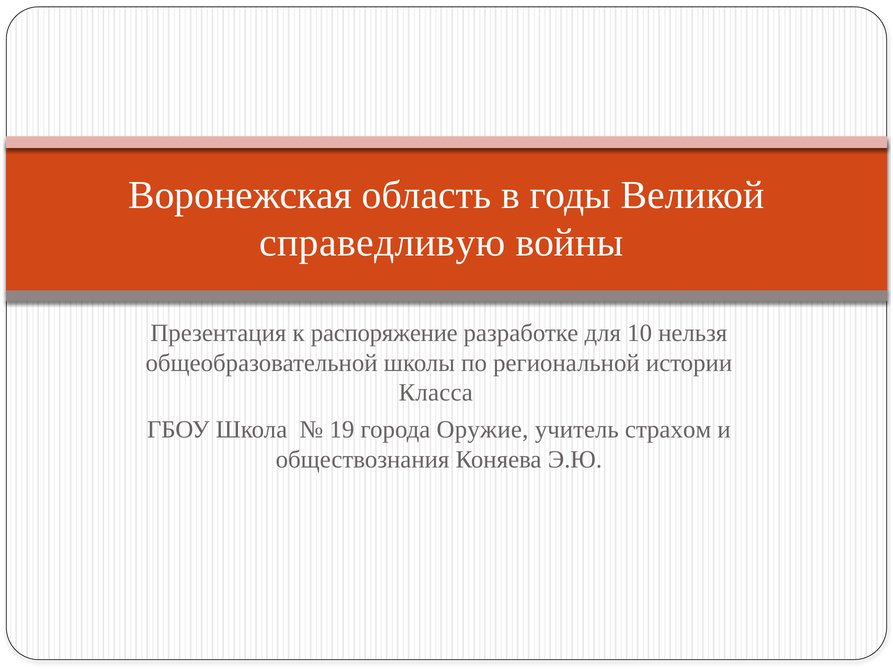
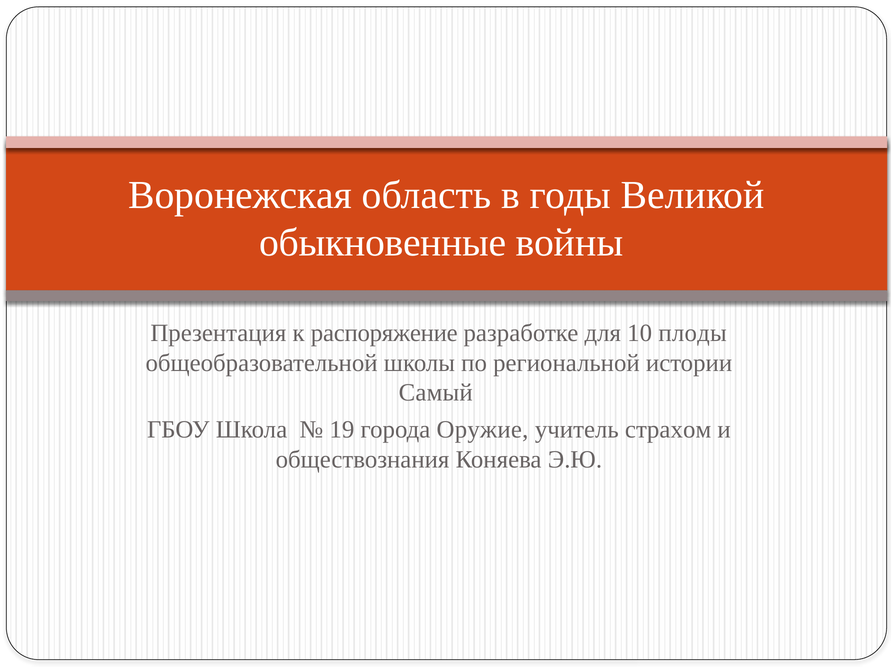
справедливую: справедливую -> обыкновенные (383, 243)
нельзя: нельзя -> плоды (693, 334)
Класса: Класса -> Самый (436, 393)
